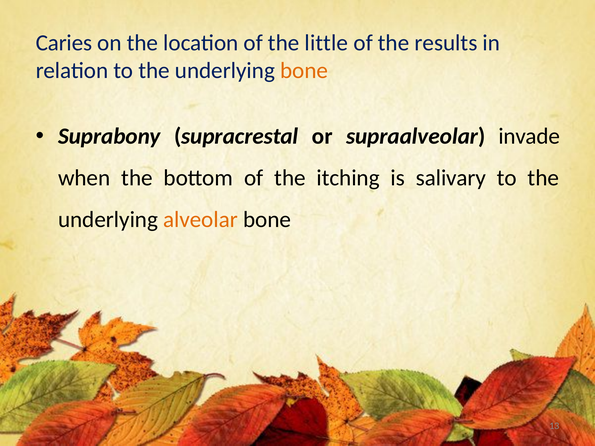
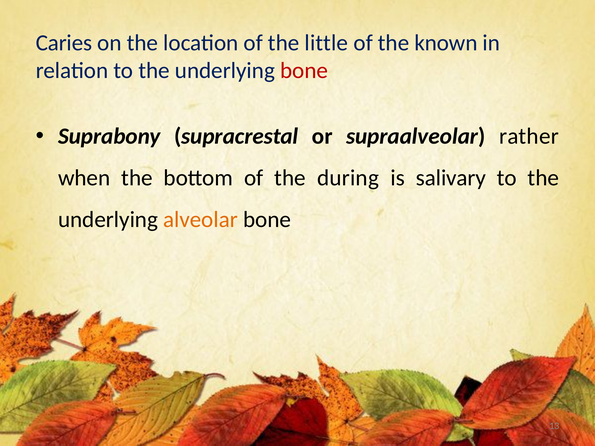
results: results -> known (446, 43)
bone colour: orange -> red (304, 71)
invade: invade -> rather (529, 136)
itching: itching -> during (348, 178)
